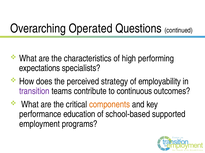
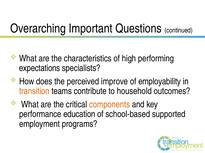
Operated: Operated -> Important (91, 29)
strategy: strategy -> improve (115, 82)
transition colour: purple -> orange (34, 92)
continuous: continuous -> household (134, 92)
